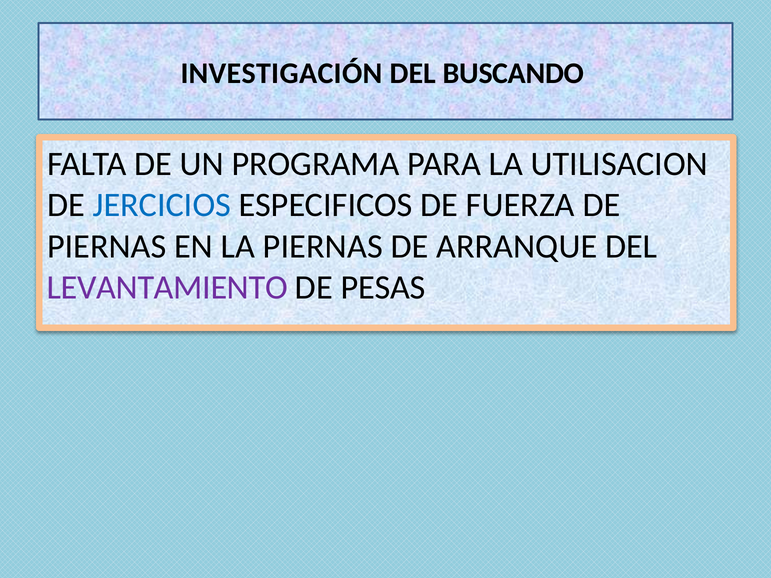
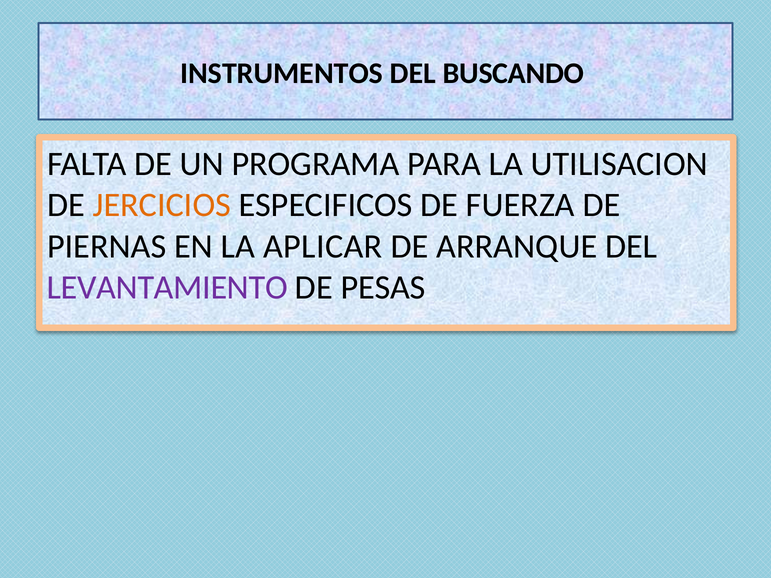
INVESTIGACIÓN: INVESTIGACIÓN -> INSTRUMENTOS (282, 73)
JERCICIOS colour: blue -> orange (162, 205)
LA PIERNAS: PIERNAS -> APLICAR (323, 246)
